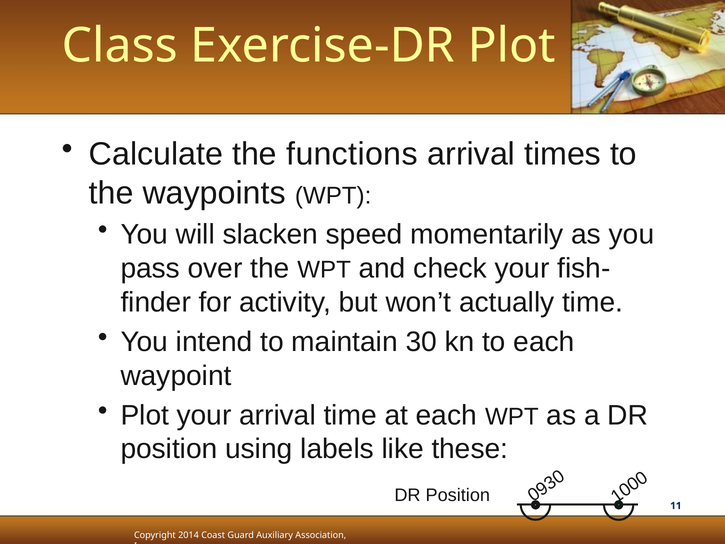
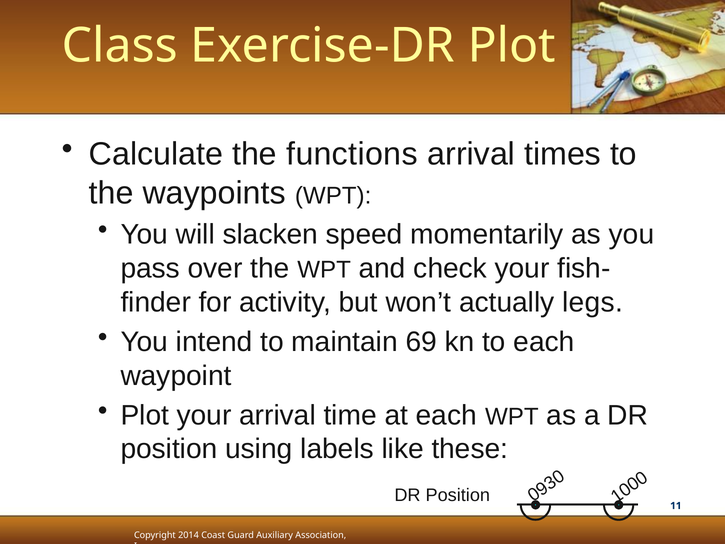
actually time: time -> legs (592, 302)
30: 30 -> 69 (421, 342)
